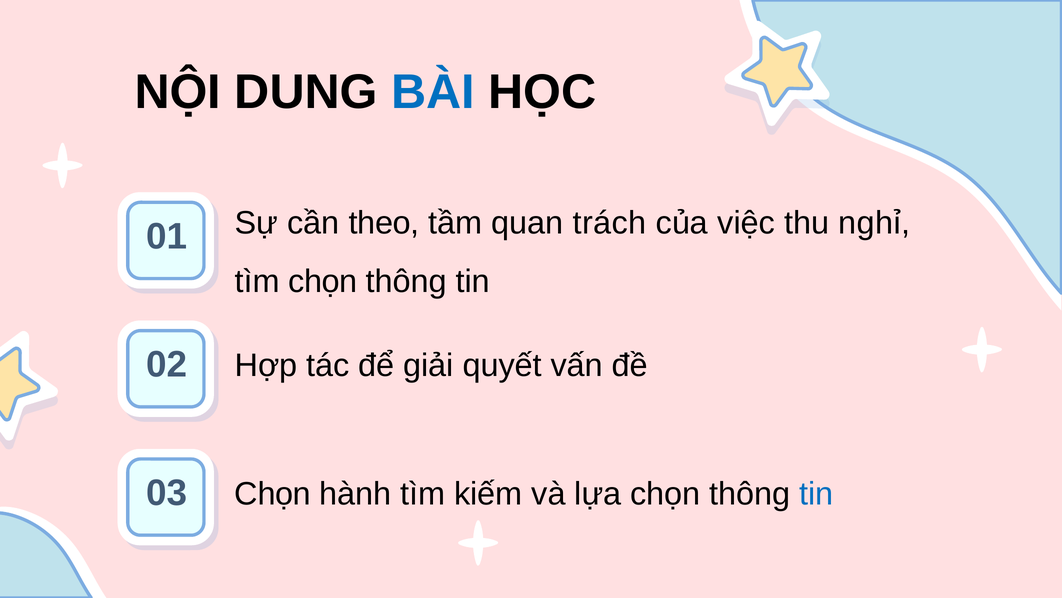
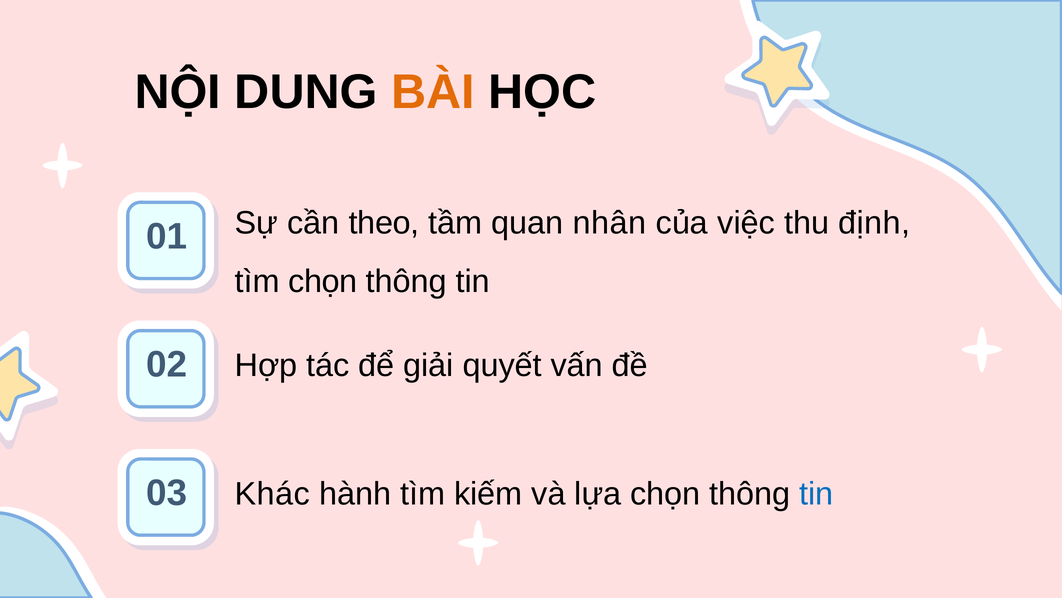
BÀI colour: blue -> orange (433, 92)
trách: trách -> nhân (610, 223)
nghỉ: nghỉ -> định (874, 223)
03 Chọn: Chọn -> Khác (272, 494)
